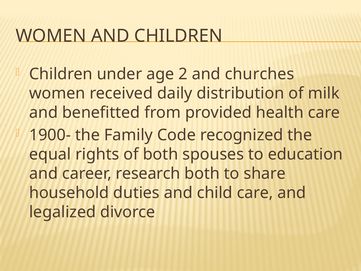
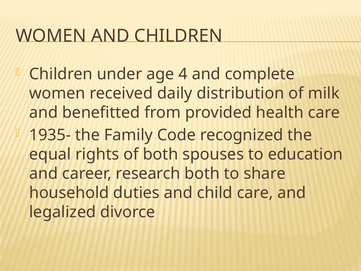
2: 2 -> 4 (183, 74)
churches: churches -> complete (260, 74)
1900-: 1900- -> 1935- (50, 135)
